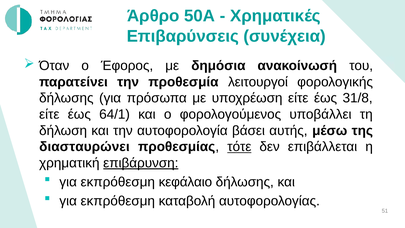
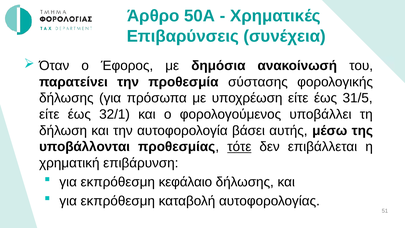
λειτουργοί: λειτουργοί -> σύστασης (258, 82)
31/8: 31/8 -> 31/5 (358, 98)
64/1: 64/1 -> 32/1 (115, 114)
διασταυρώνει: διασταυρώνει -> υποβάλλονται (85, 147)
επιβάρυνση underline: present -> none (141, 163)
